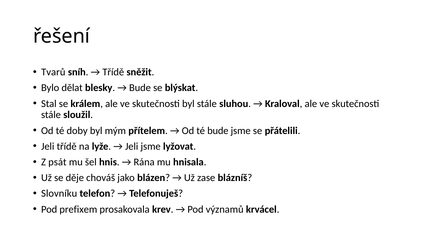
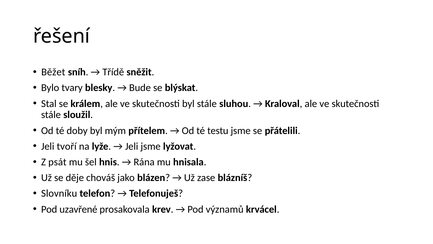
Tvarů: Tvarů -> Běžet (53, 72)
dělat: dělat -> tvary (72, 88)
té bude: bude -> testu (218, 130)
Jeli třídě: třídě -> tvoří (67, 146)
prefixem: prefixem -> uzavřené (78, 209)
